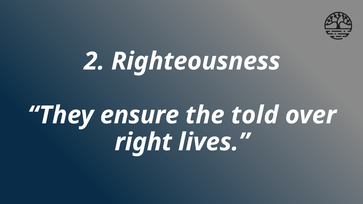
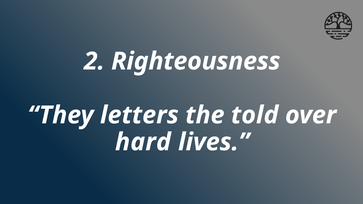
ensure: ensure -> letters (139, 115)
right: right -> hard (143, 142)
